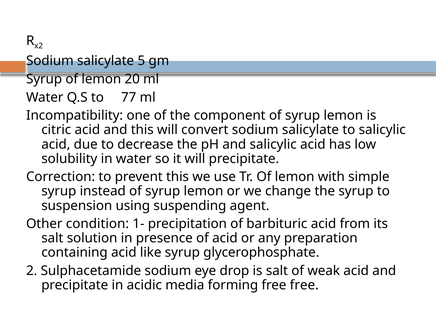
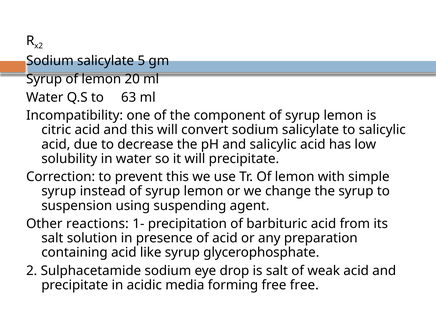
77: 77 -> 63 (129, 97)
condition: condition -> reactions (97, 224)
